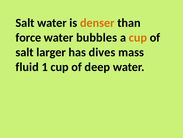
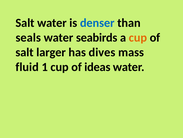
denser colour: orange -> blue (97, 23)
force: force -> seals (28, 37)
bubbles: bubbles -> seabirds (97, 37)
deep: deep -> ideas (97, 67)
